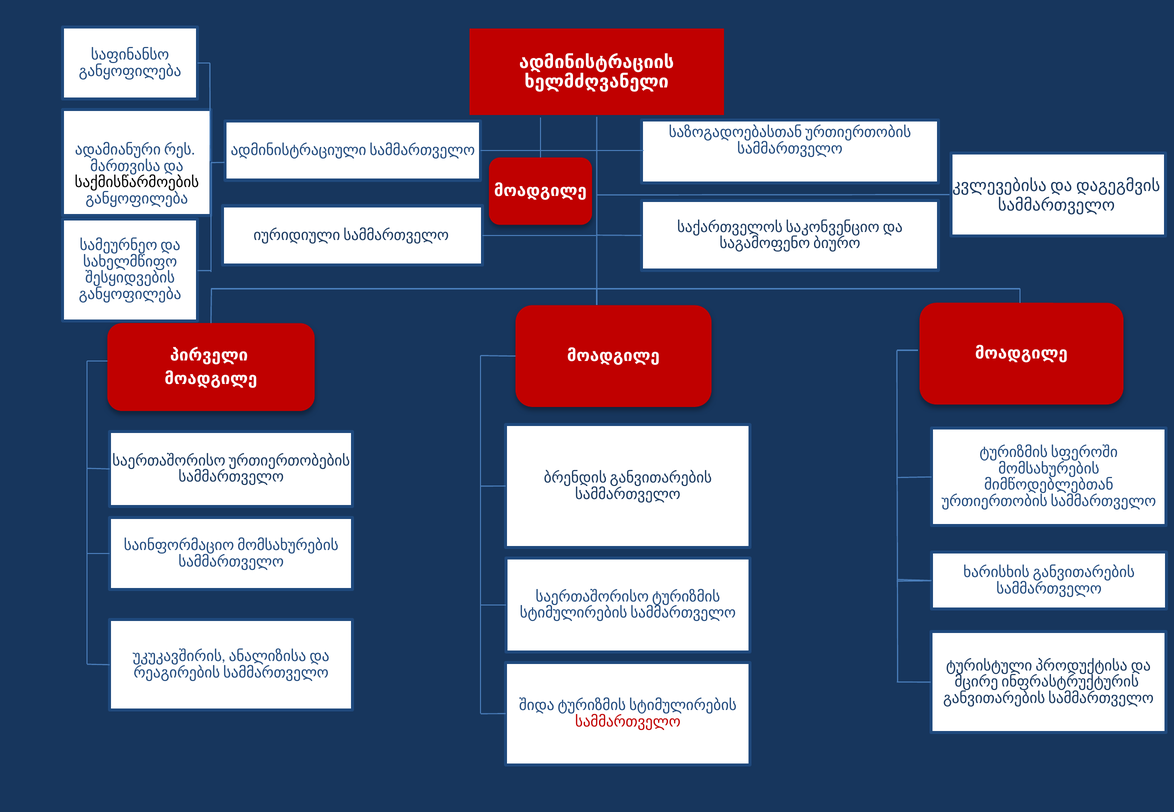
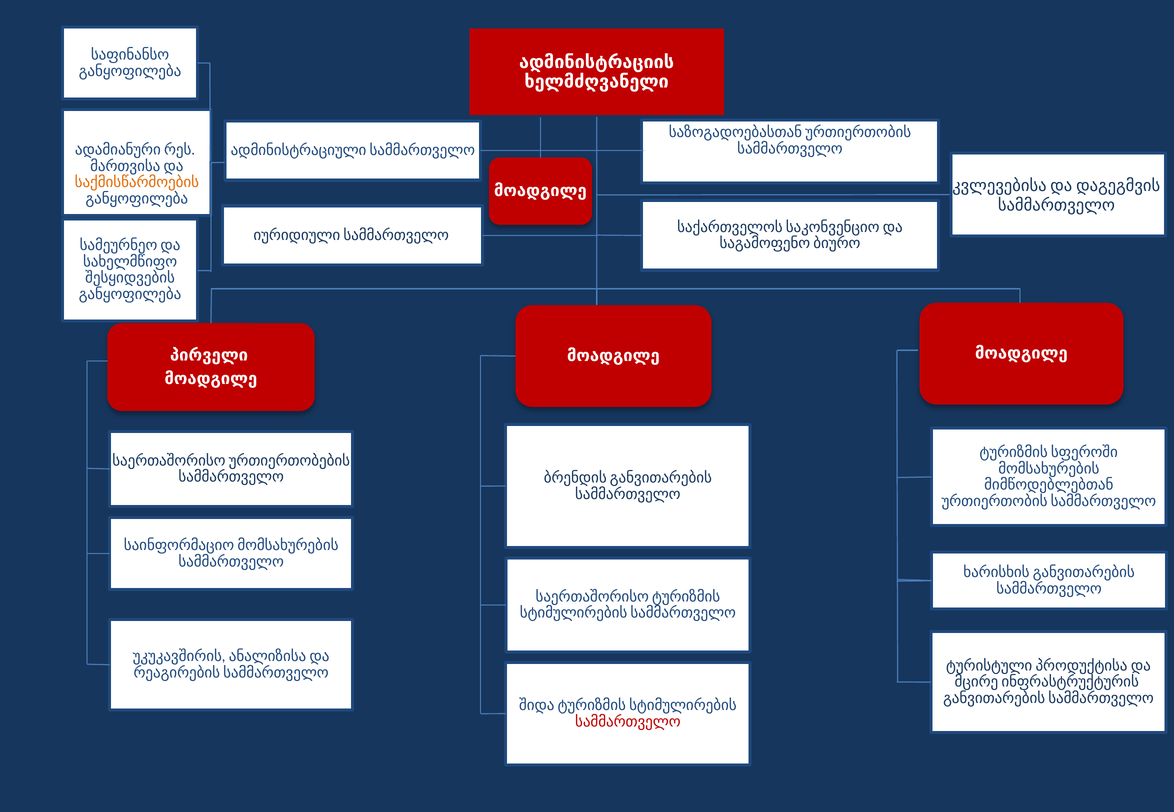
საქმისწარმოების colour: black -> orange (137, 183)
